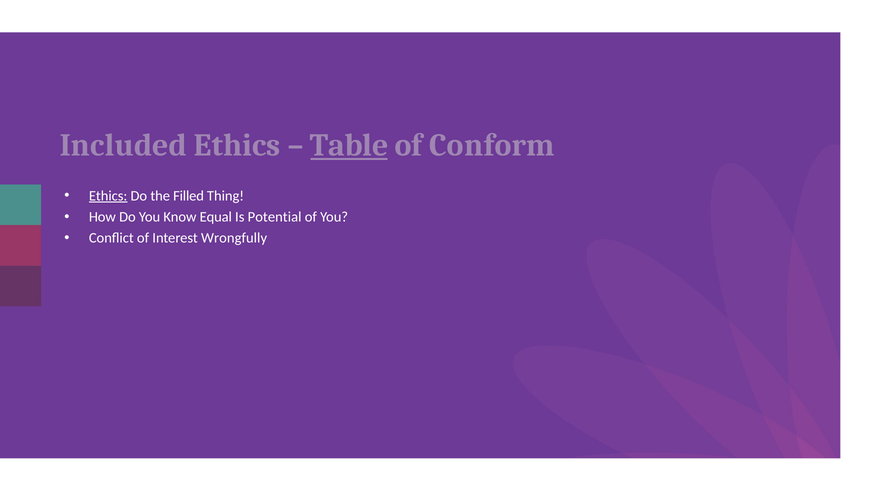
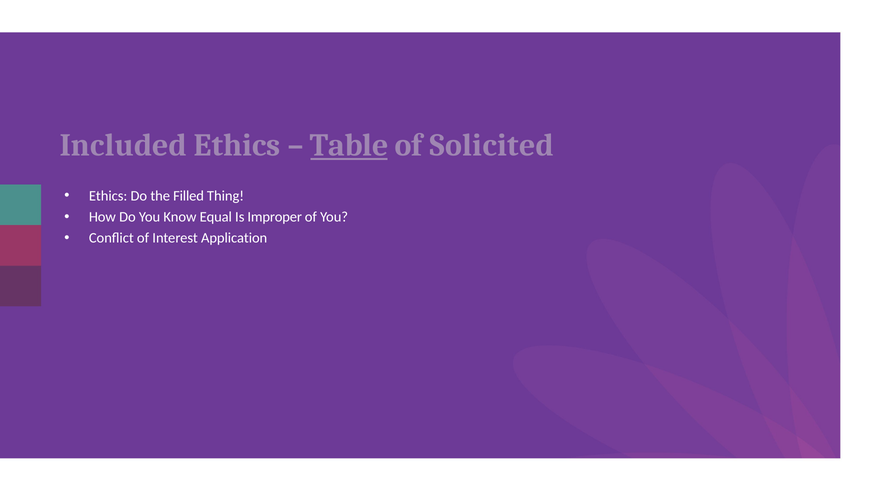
Conform: Conform -> Solicited (492, 145)
Ethics underline: present -> none (108, 196)
Potential: Potential -> Improper (275, 217)
Wrongfully: Wrongfully -> Application (234, 238)
